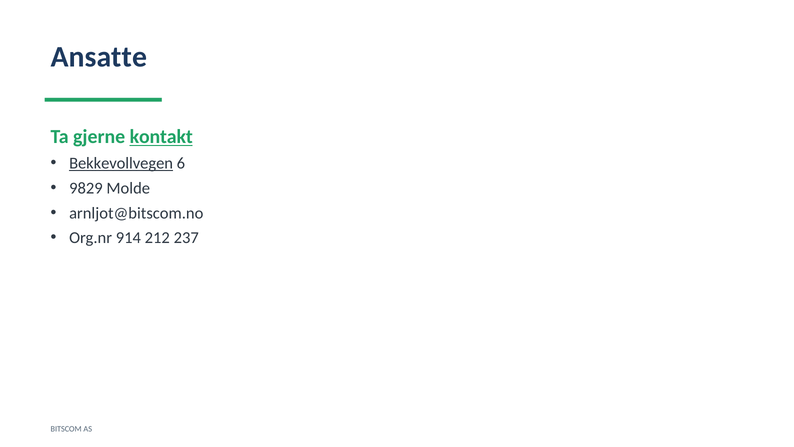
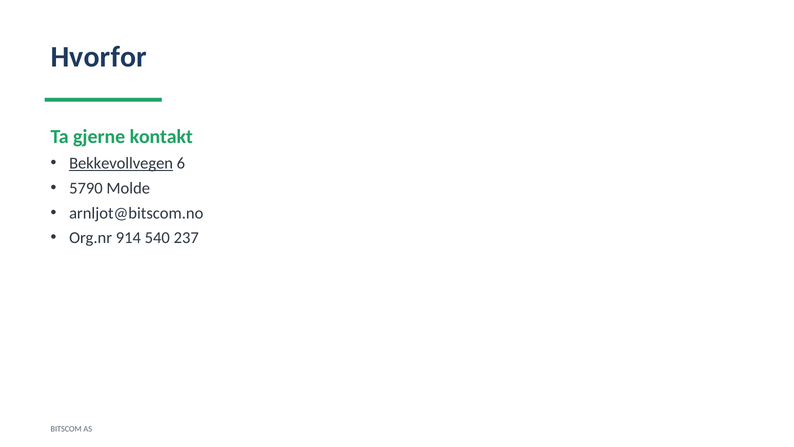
Ansatte: Ansatte -> Hvorfor (99, 57)
kontakt underline: present -> none (161, 137)
9829: 9829 -> 5790 (86, 188)
212: 212 -> 540 (157, 238)
